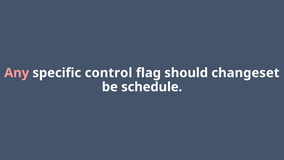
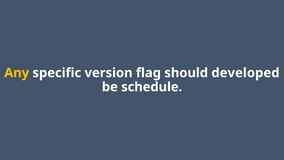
Any colour: pink -> yellow (17, 73)
control: control -> version (109, 73)
changeset: changeset -> developed (245, 73)
